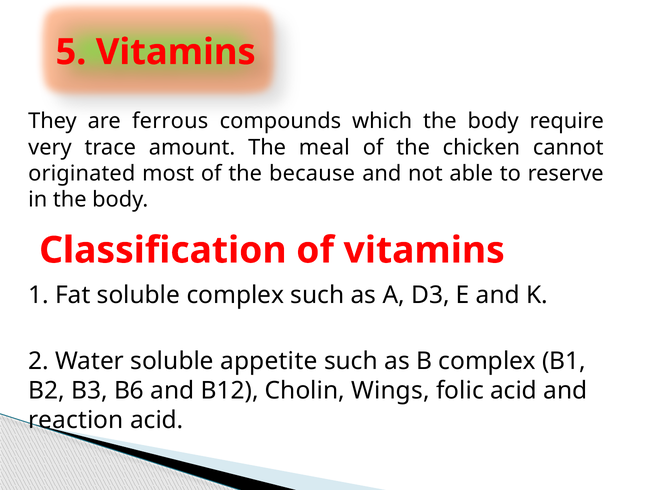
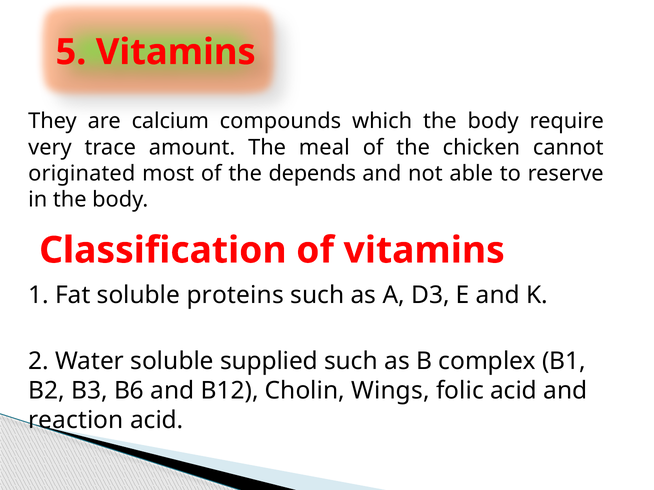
ferrous: ferrous -> calcium (170, 121)
because: because -> depends (312, 174)
soluble complex: complex -> proteins (235, 295)
appetite: appetite -> supplied (269, 362)
